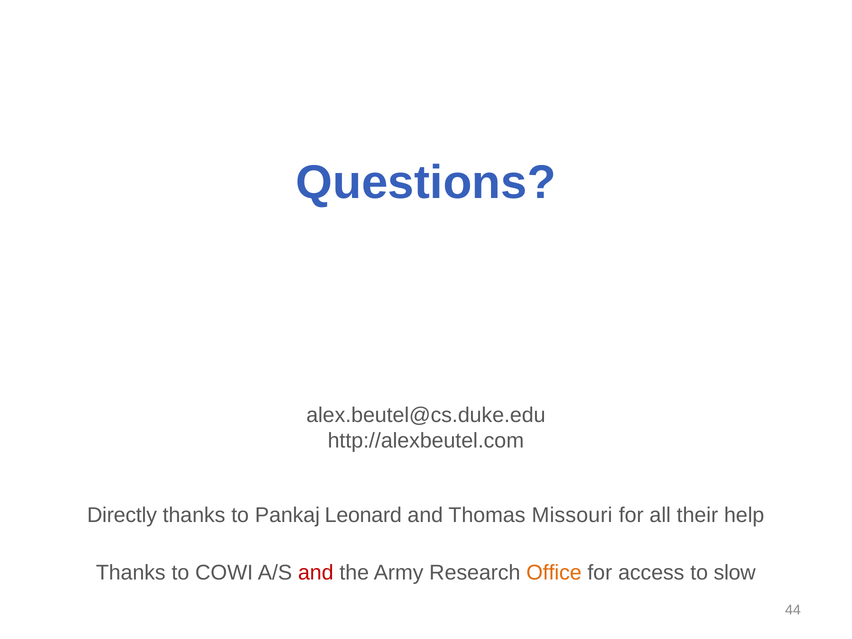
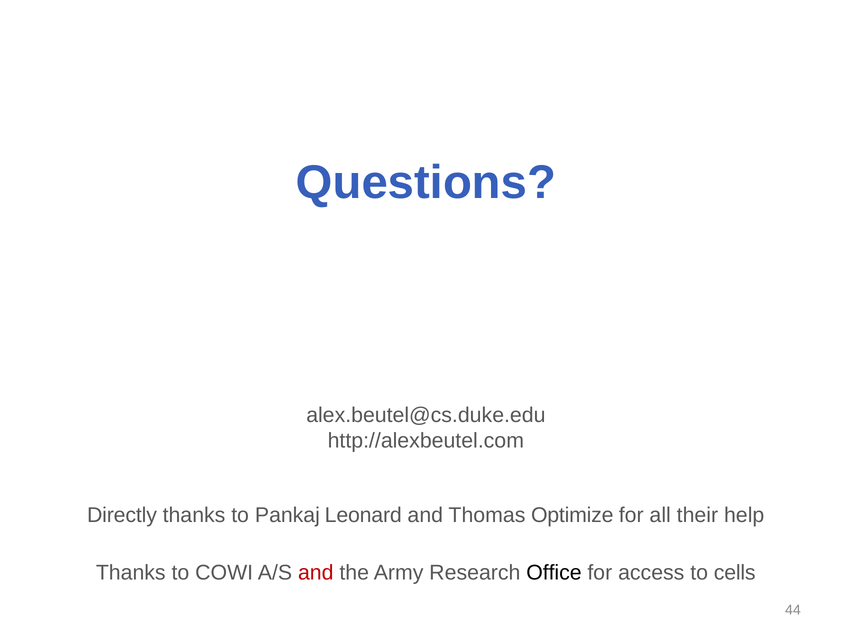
Missouri: Missouri -> Optimize (572, 515)
Office colour: orange -> black (554, 572)
slow: slow -> cells (735, 572)
